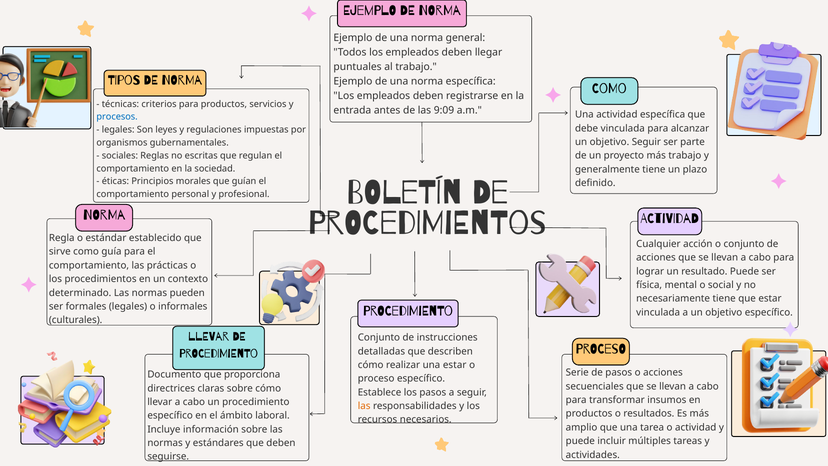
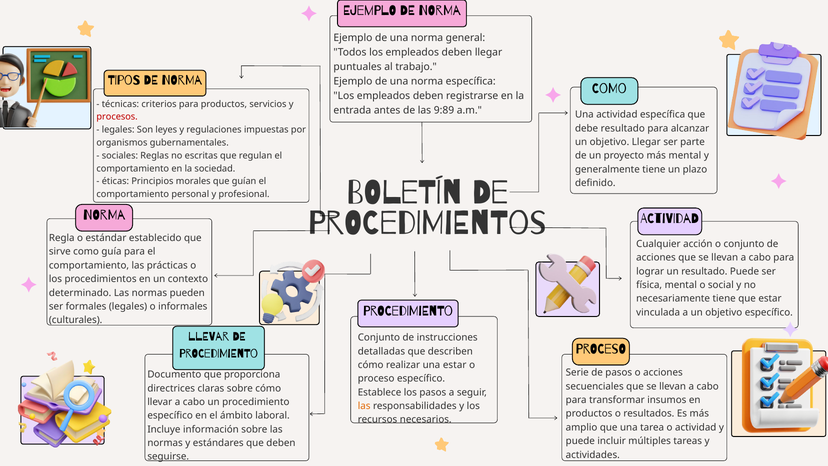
9:09: 9:09 -> 9:89 (444, 110)
procesos colour: blue -> red (117, 117)
debe vinculada: vinculada -> resultado (623, 128)
objetivo Seguir: Seguir -> Llegar (646, 142)
más trabajo: trabajo -> mental (685, 156)
